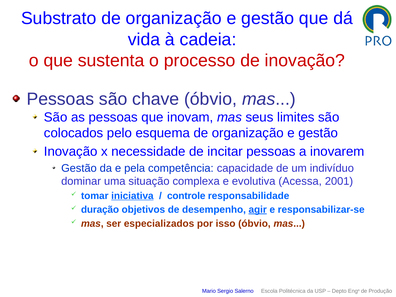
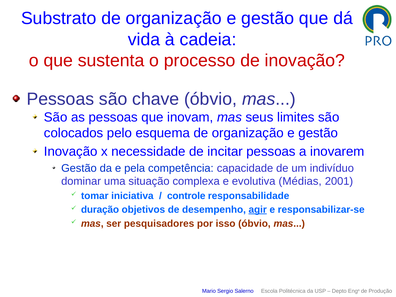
Acessa: Acessa -> Médias (300, 181)
iniciativa underline: present -> none (132, 196)
especializados: especializados -> pesquisadores (159, 224)
